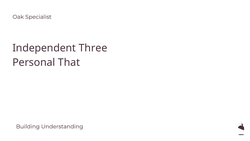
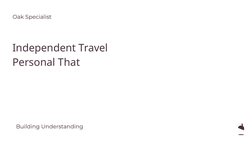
Three: Three -> Travel (93, 48)
